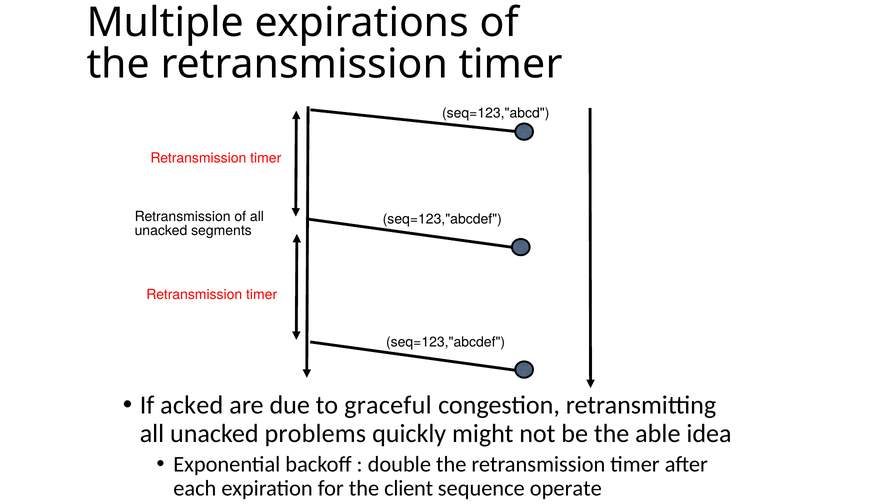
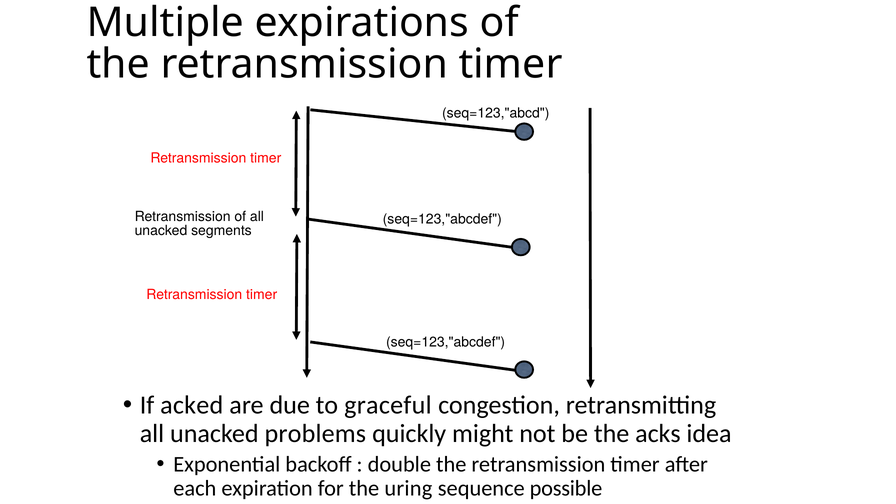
able: able -> acks (658, 433)
client: client -> uring (408, 489)
operate: operate -> possible (566, 489)
